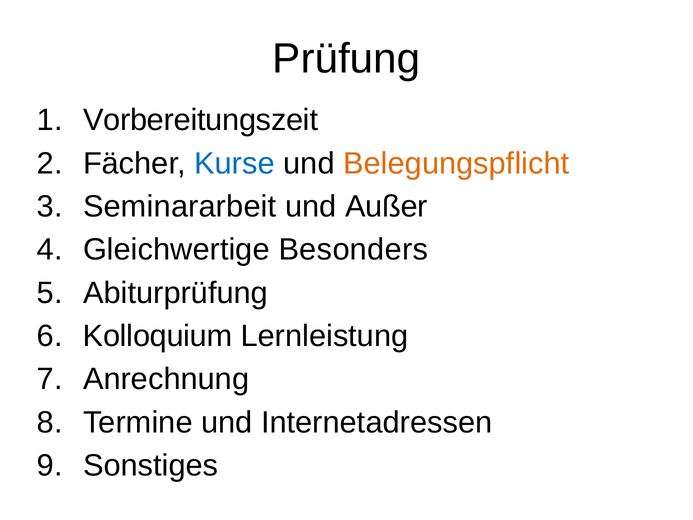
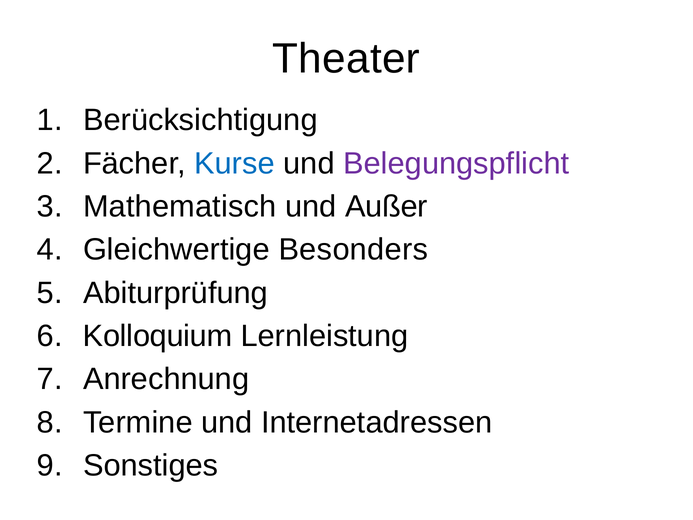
Prüfung: Prüfung -> Theater (346, 59)
Vorbereitungszeit: Vorbereitungszeit -> Berücksichtigung (200, 120)
Belegungspflicht colour: orange -> purple (456, 163)
Seminararbeit: Seminararbeit -> Mathematisch (180, 206)
